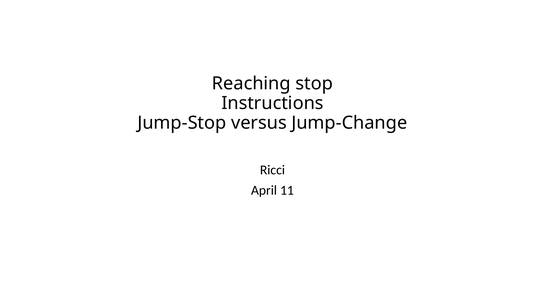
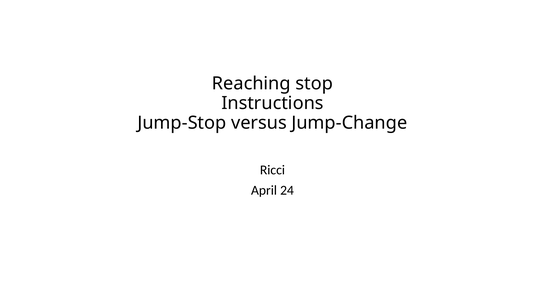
11: 11 -> 24 (287, 191)
